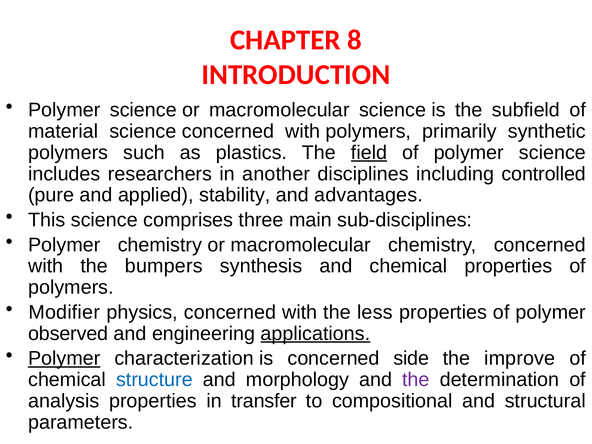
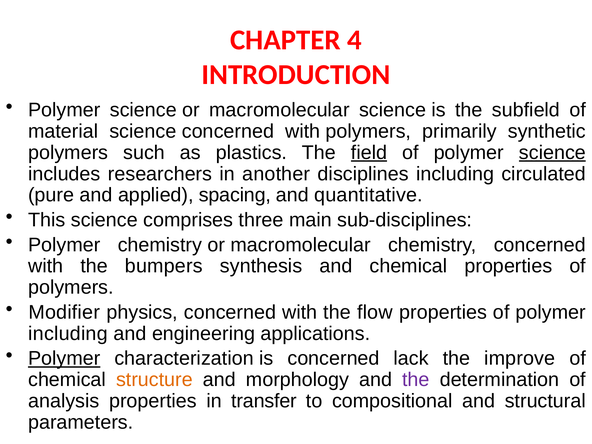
8: 8 -> 4 (354, 40)
science underline: none -> present (552, 153)
controlled: controlled -> circulated (544, 174)
stability: stability -> spacing (235, 195)
advantages: advantages -> quantitative (369, 195)
less: less -> flow (375, 312)
observed: observed -> including (68, 334)
applications underline: present -> none (315, 334)
side: side -> lack (411, 358)
structure colour: blue -> orange (154, 380)
